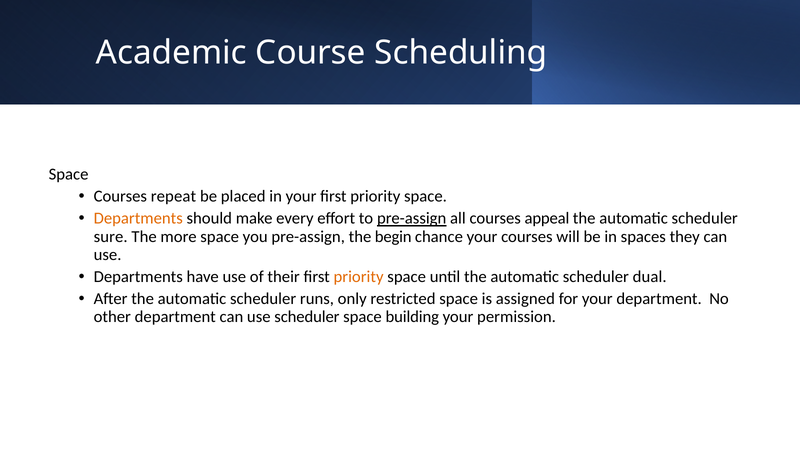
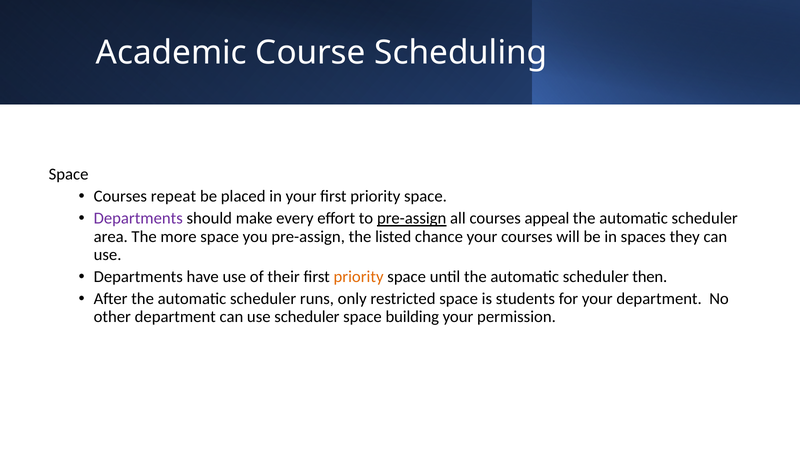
Departments colour: orange -> purple (138, 218)
sure: sure -> area (111, 237)
begin: begin -> listed (393, 237)
dual: dual -> then (650, 277)
assigned: assigned -> students (525, 299)
